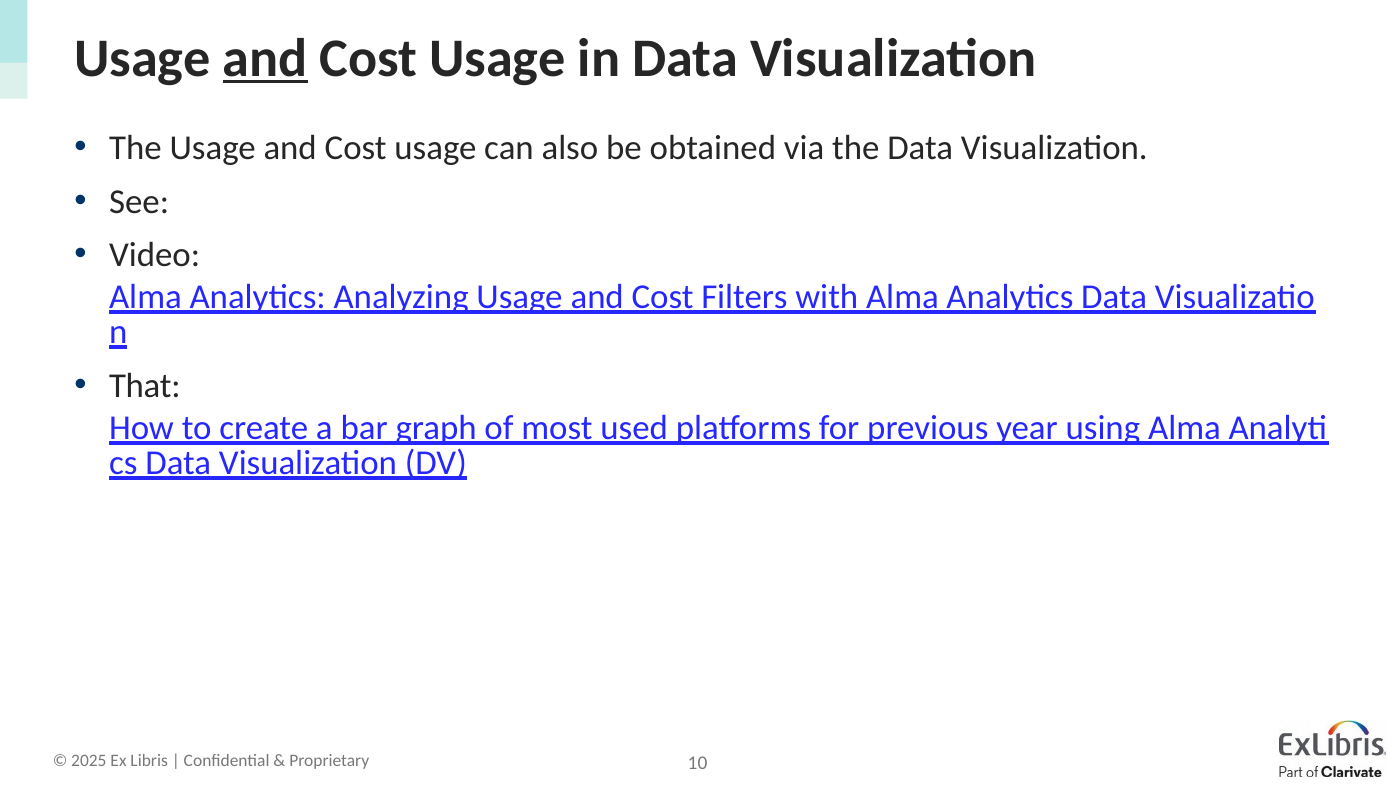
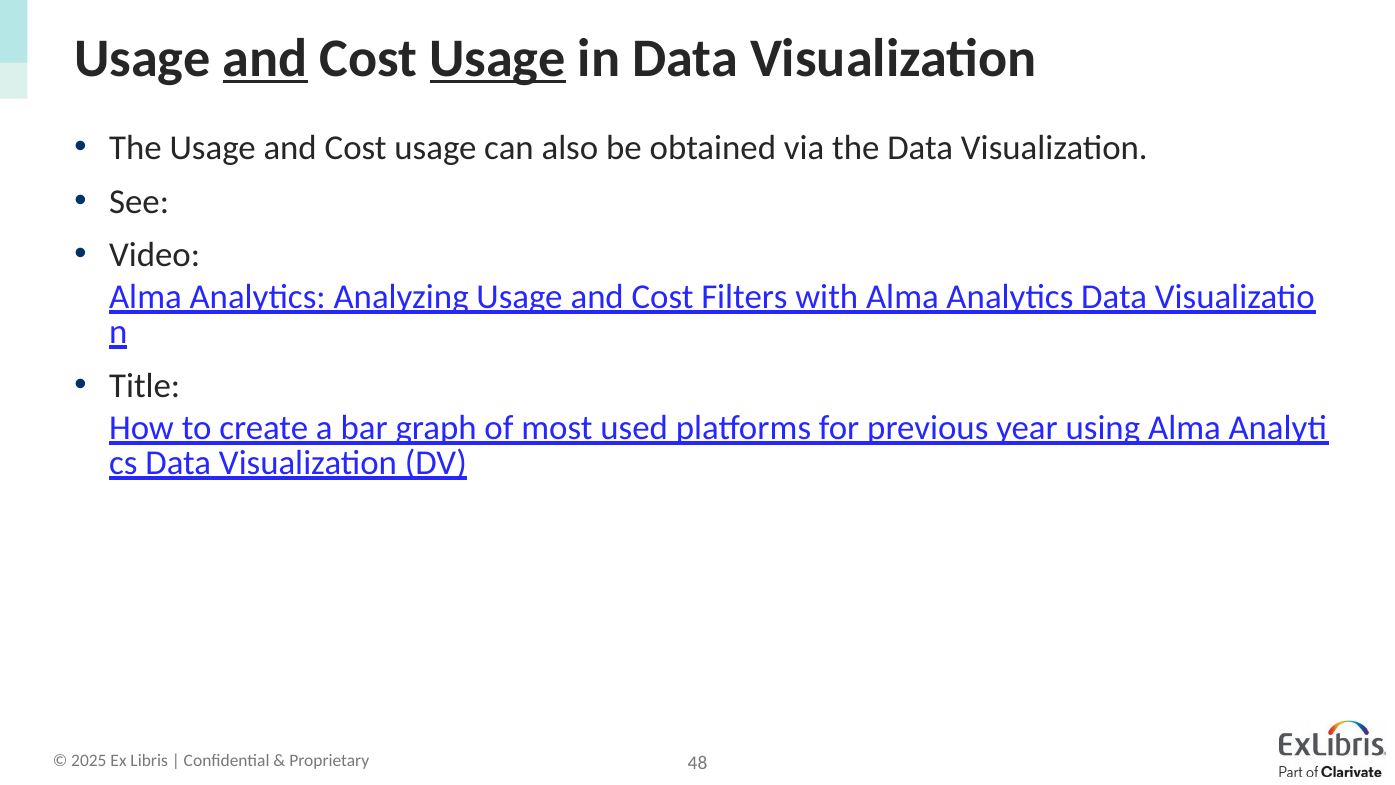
Usage underline: none -> present (498, 58)
That: That -> Title (145, 386)
10: 10 -> 48 (698, 763)
